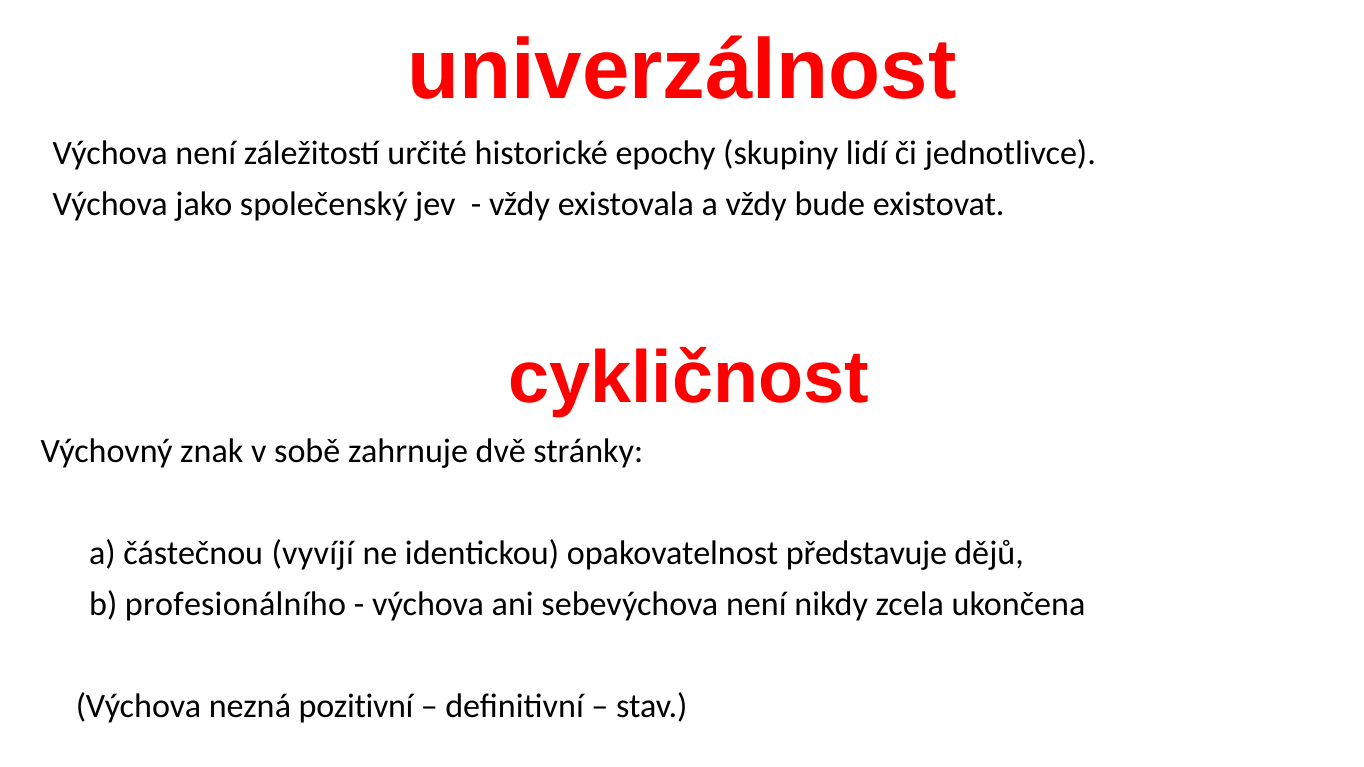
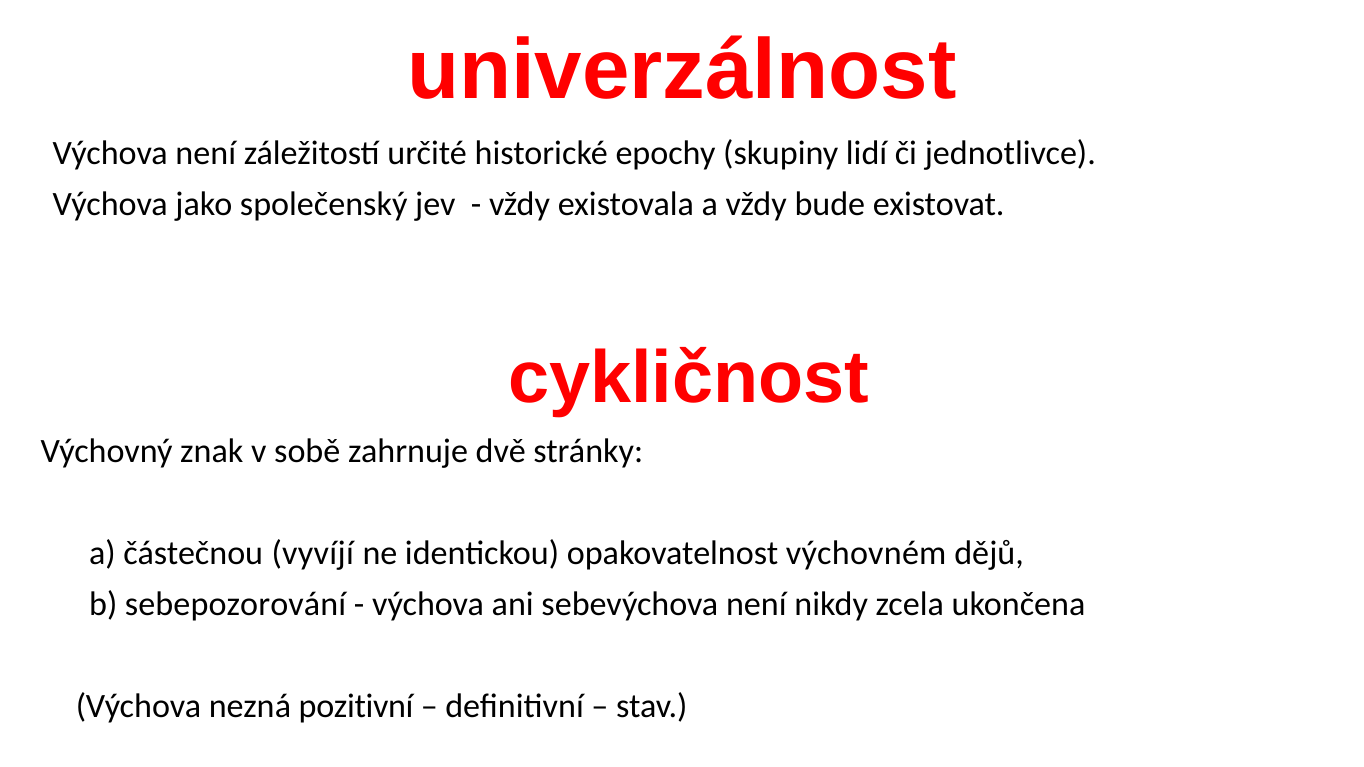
představuje: představuje -> výchovném (866, 553)
profesionálního: profesionálního -> sebepozorování (236, 604)
